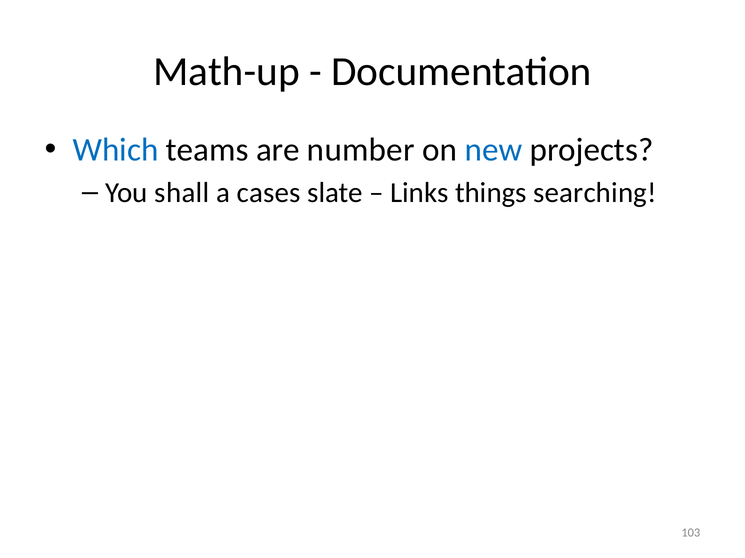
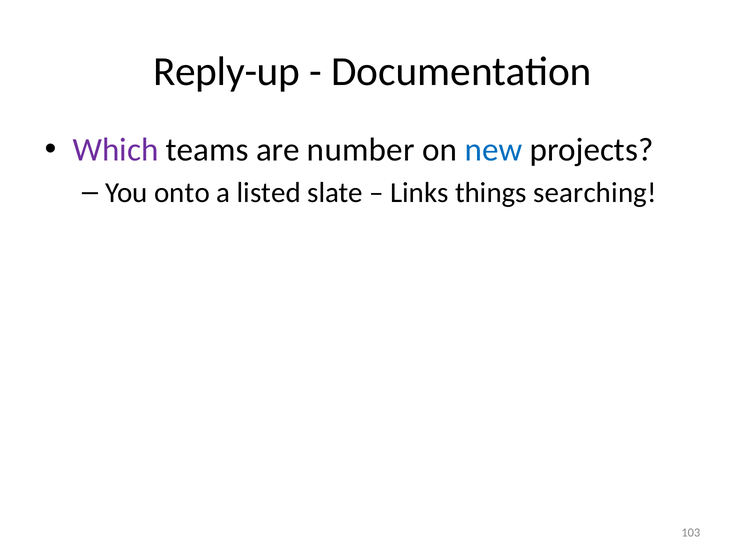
Math-up: Math-up -> Reply-up (227, 72)
Which colour: blue -> purple (116, 150)
shall: shall -> onto (182, 193)
cases: cases -> listed (269, 193)
